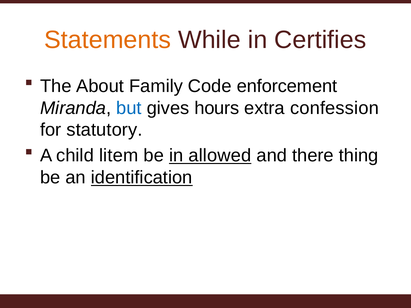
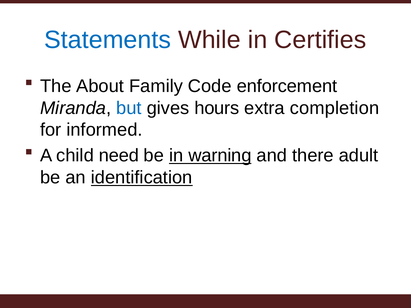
Statements colour: orange -> blue (108, 40)
confession: confession -> completion (335, 108)
statutory: statutory -> informed (105, 130)
litem: litem -> need (119, 156)
allowed: allowed -> warning (220, 156)
thing: thing -> adult (359, 156)
